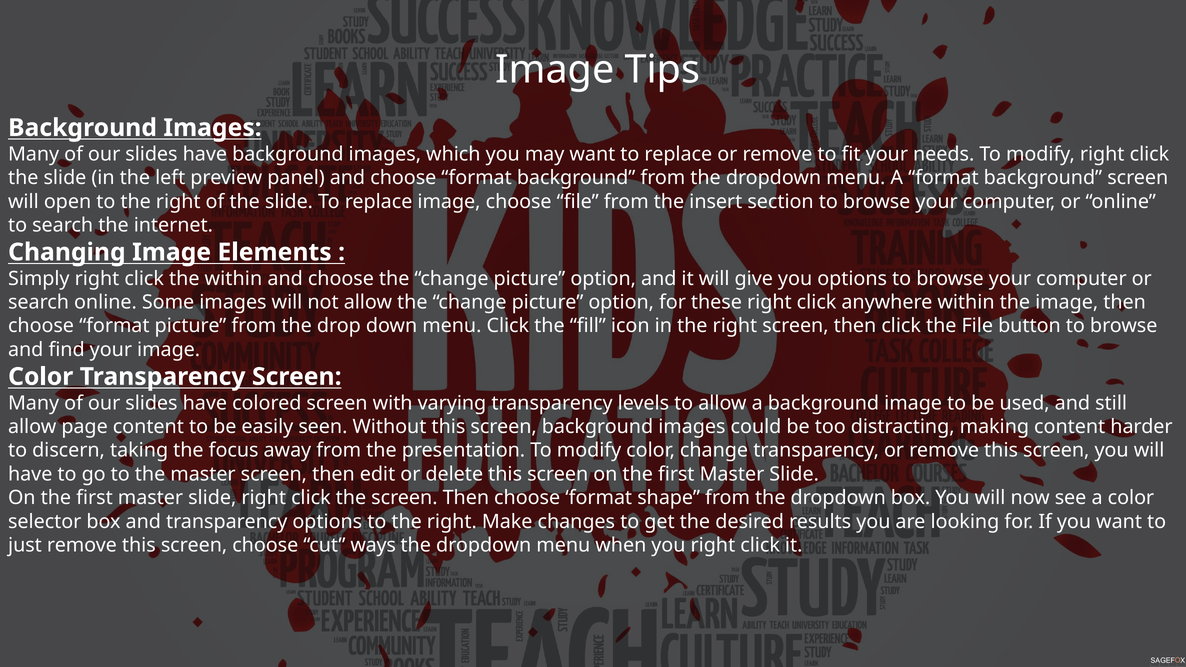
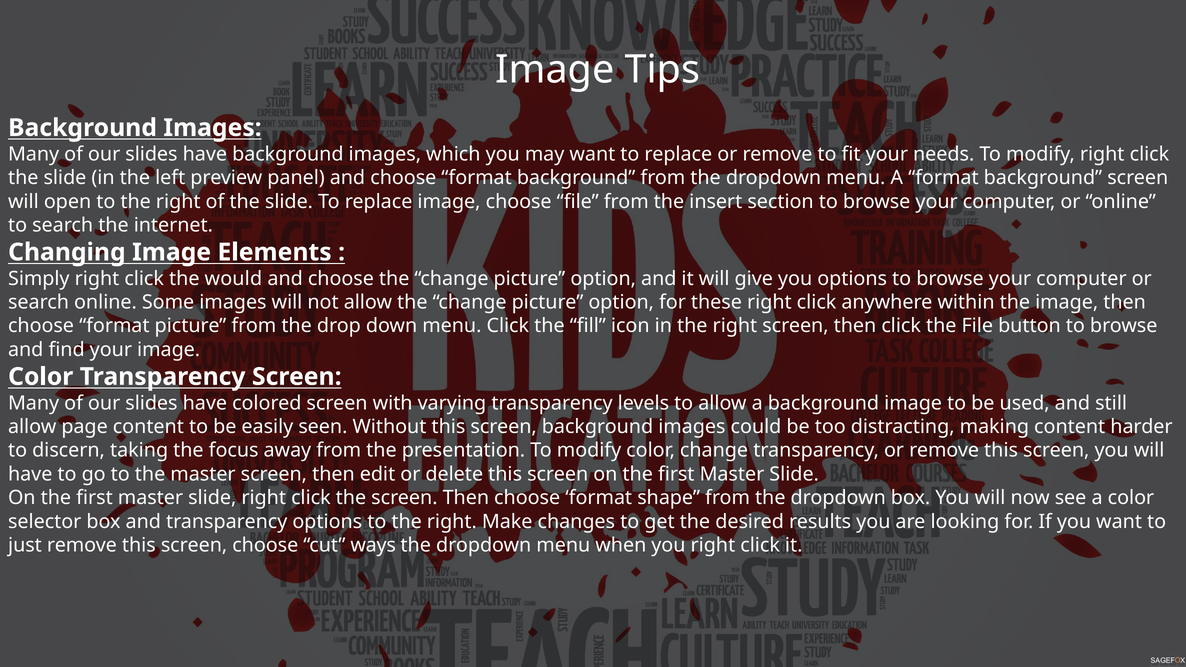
the within: within -> would (233, 279)
